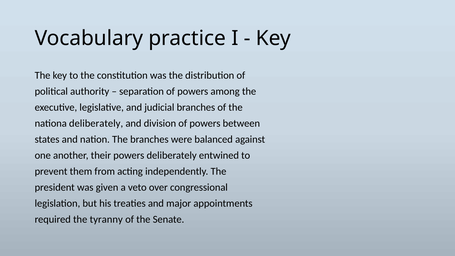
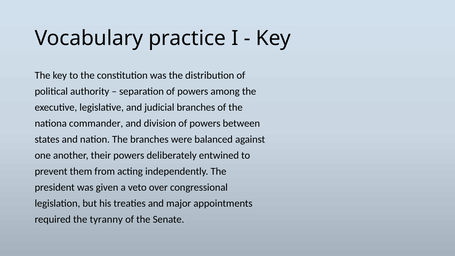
nationa deliberately: deliberately -> commander (96, 123)
